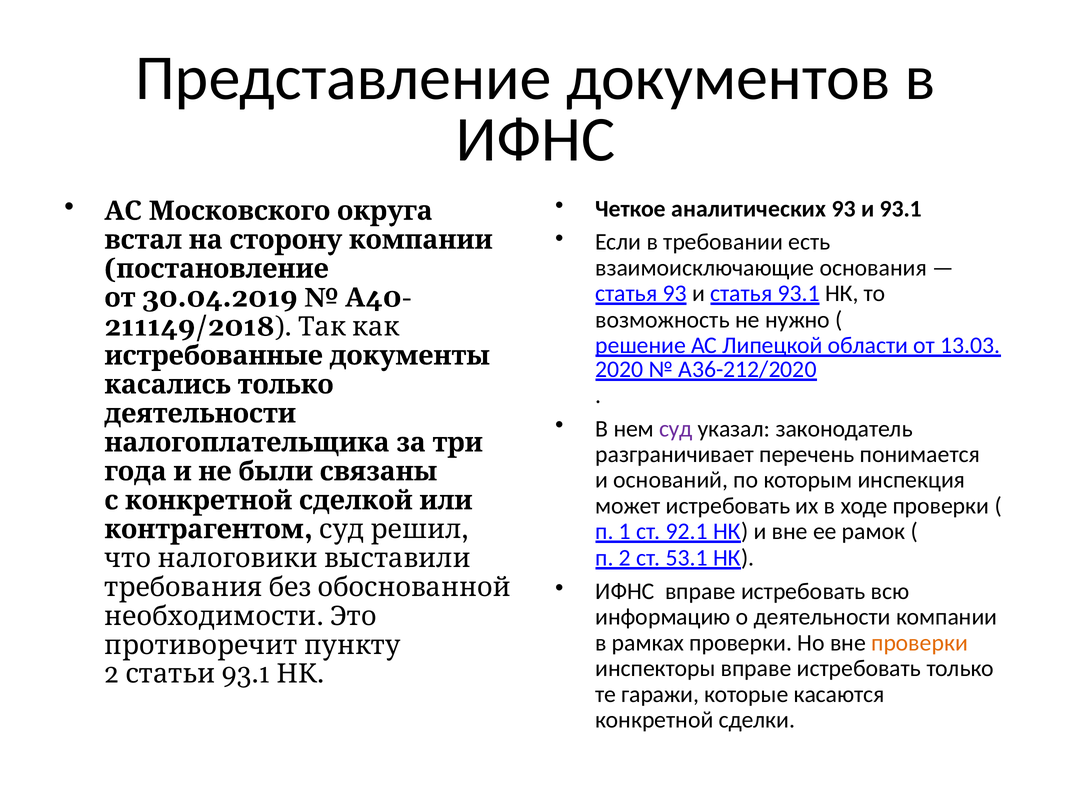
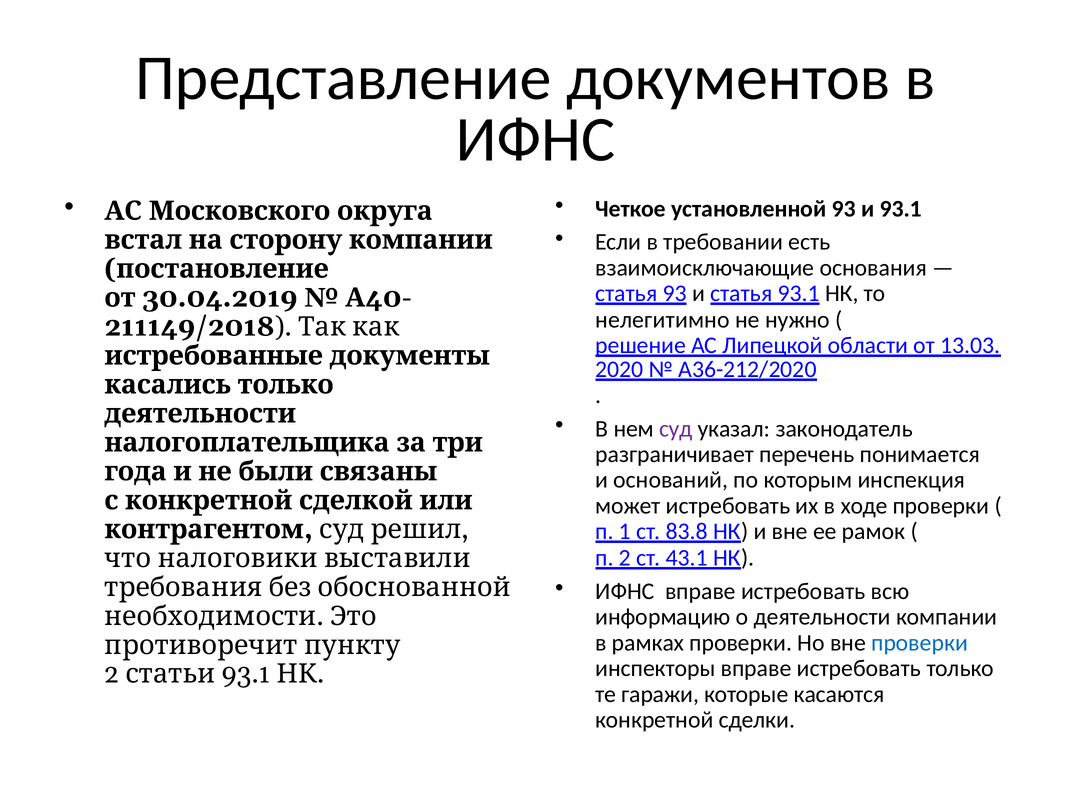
аналитических: аналитических -> установленной (749, 209)
возможность: возможность -> нелегитимно (663, 319)
92.1: 92.1 -> 83.8 (687, 531)
53.1: 53.1 -> 43.1 (687, 557)
проверки colour: orange -> blue (920, 642)
